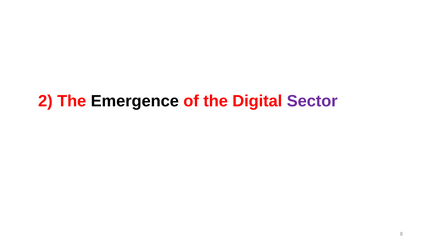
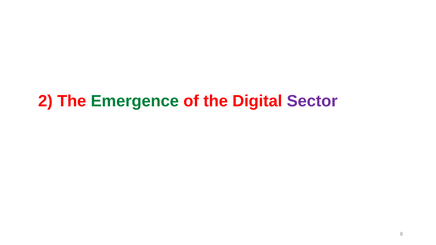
Emergence colour: black -> green (135, 101)
